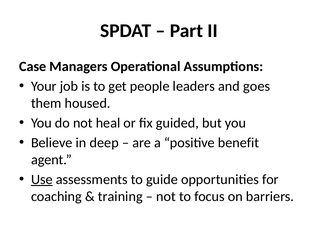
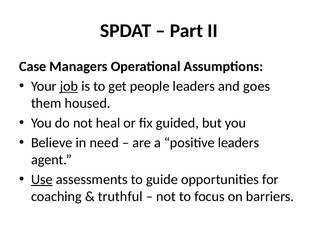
job underline: none -> present (69, 87)
deep: deep -> need (104, 143)
positive benefit: benefit -> leaders (239, 143)
training: training -> truthful (120, 197)
